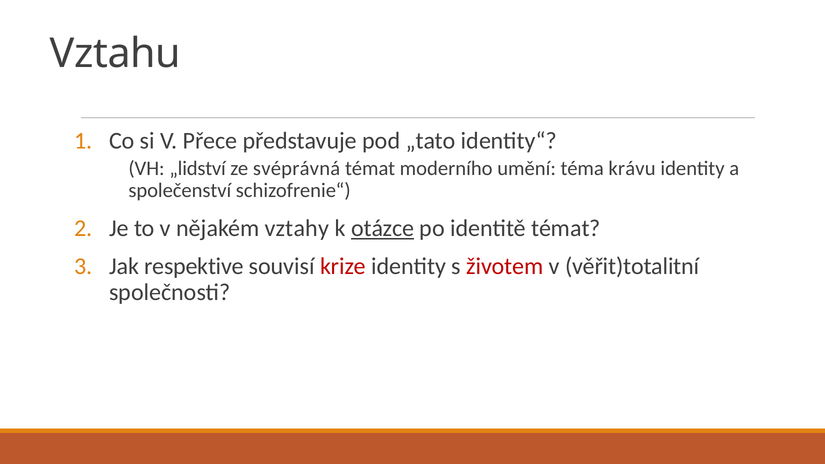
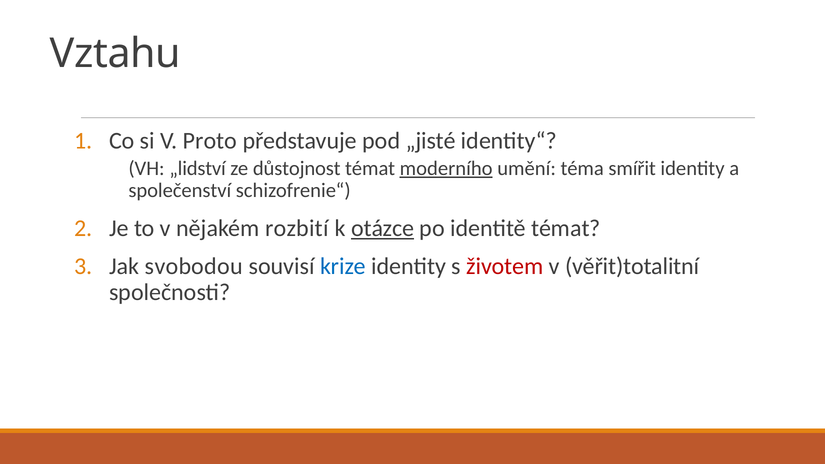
Přece: Přece -> Proto (210, 141)
„tato: „tato -> „jisté (431, 141)
svéprávná: svéprávná -> důstojnost (297, 168)
moderního underline: none -> present (446, 168)
krávu: krávu -> smířit (632, 168)
vztahy: vztahy -> rozbití (297, 228)
respektive: respektive -> svobodou (194, 266)
krize colour: red -> blue (343, 266)
